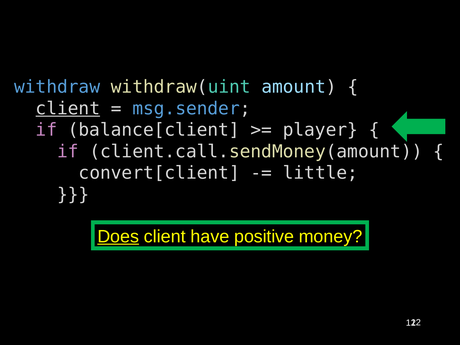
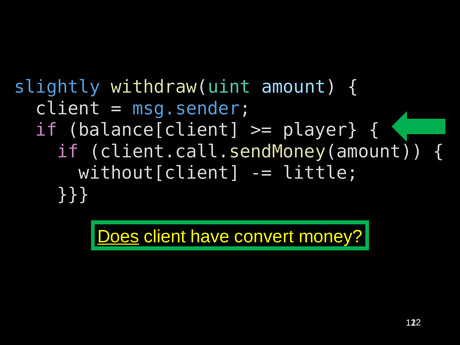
withdraw: withdraw -> slightly (57, 87)
client underline: present -> none (68, 109)
convert[client: convert[client -> without[client (159, 173)
positive: positive -> convert (264, 237)
